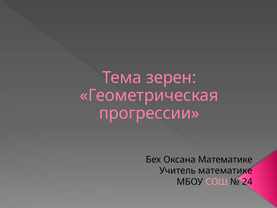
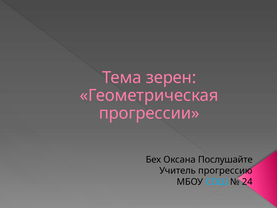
Оксана Математике: Математике -> Послушайте (225, 159)
Учитель математике: математике -> прогрессию (225, 170)
СОШ colour: pink -> light blue (217, 182)
